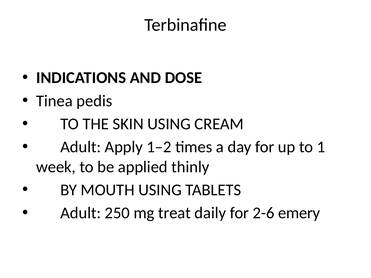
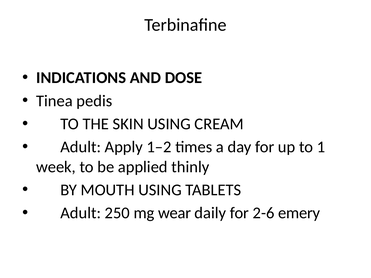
treat: treat -> wear (175, 213)
